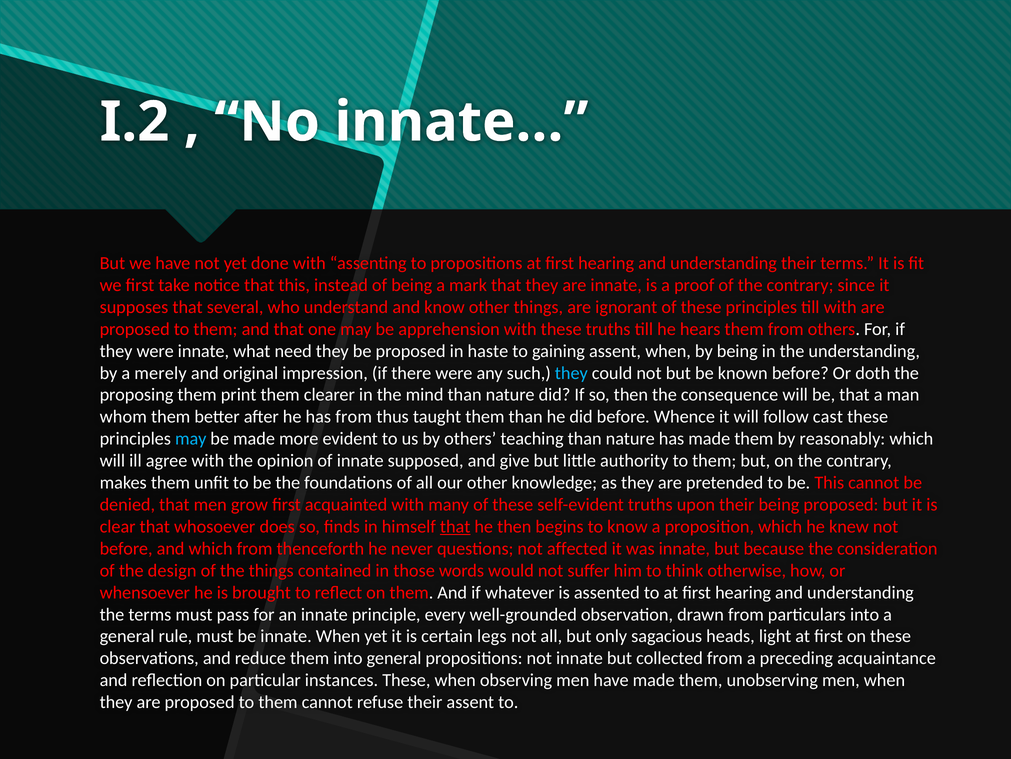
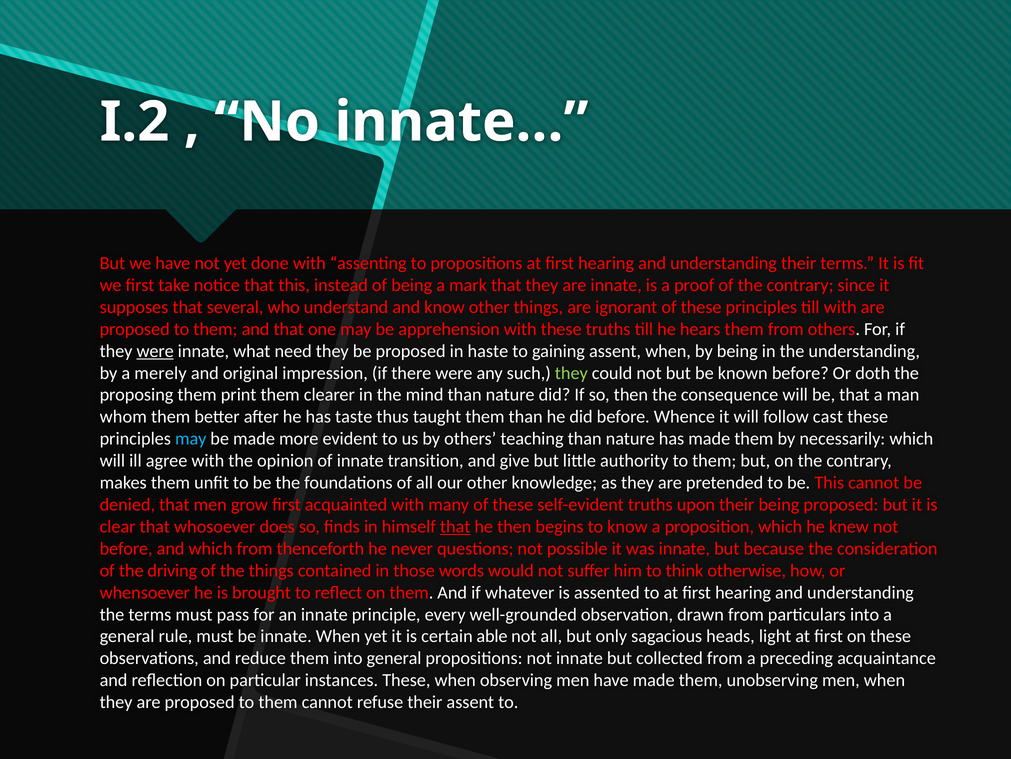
were underline: none -> present (155, 351)
they colour: light blue -> light green (571, 373)
has from: from -> taste (354, 416)
reasonably: reasonably -> necessarily (842, 438)
supposed: supposed -> transition (426, 460)
affected: affected -> possible (577, 548)
design: design -> driving (172, 570)
legs: legs -> able (492, 636)
